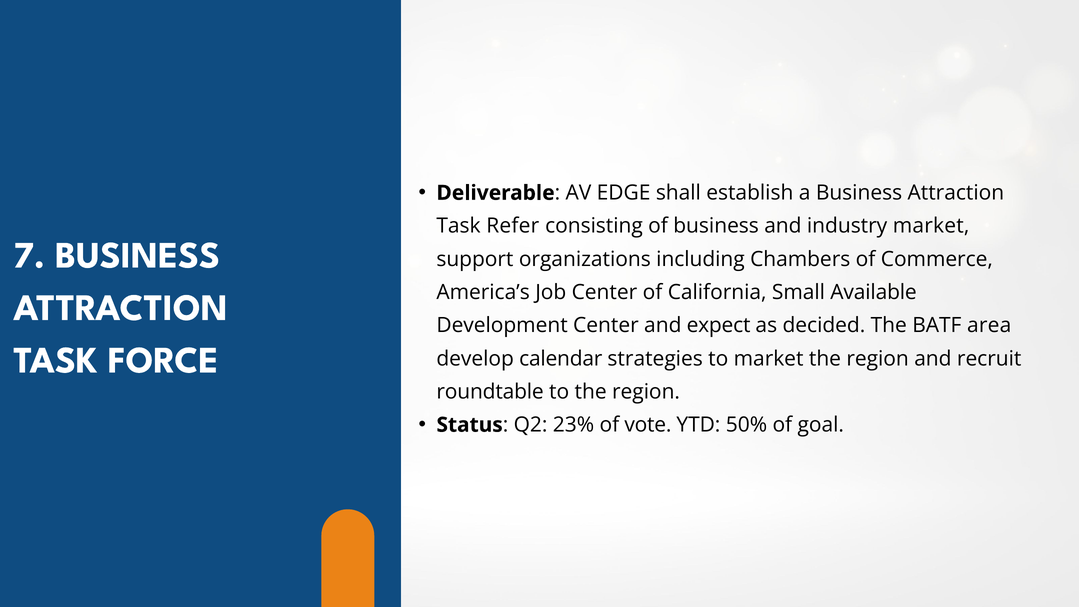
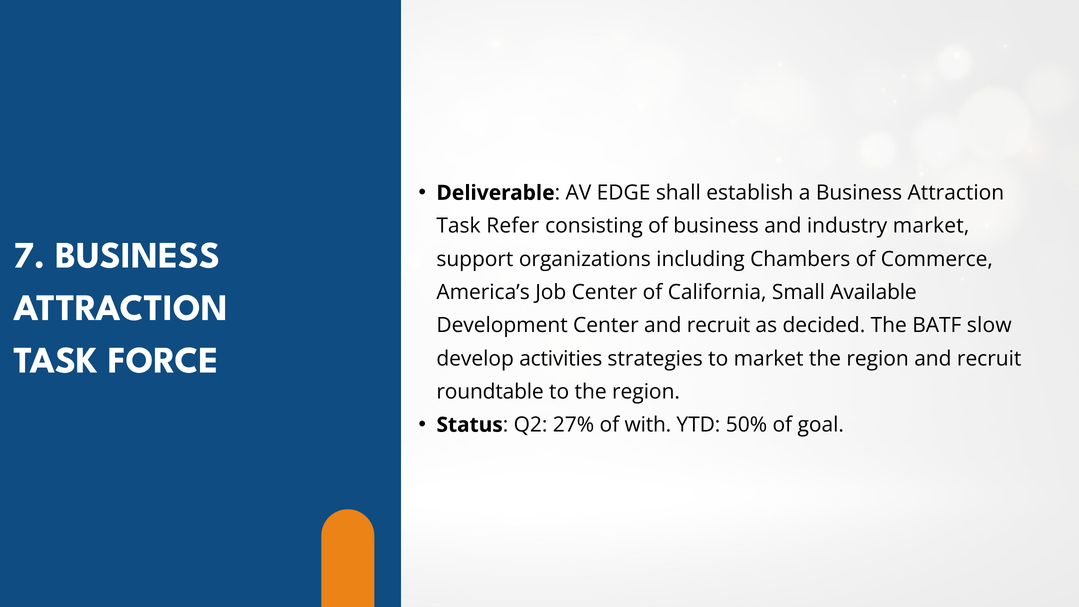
Center and expect: expect -> recruit (719, 325)
area: area -> slow (989, 325)
calendar: calendar -> activities (561, 359)
23%: 23% -> 27% (574, 425)
vote: vote -> with (648, 425)
